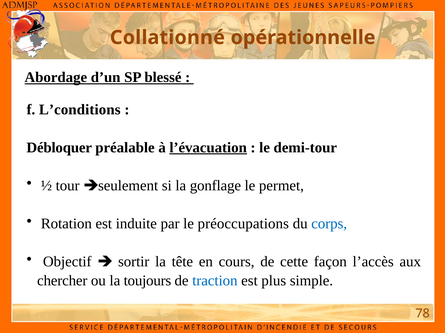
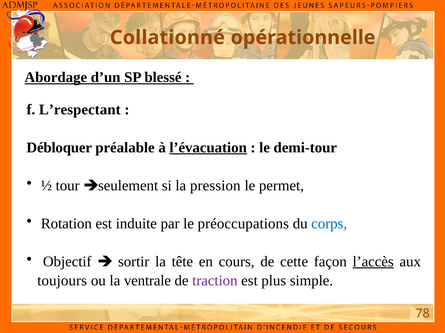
L’conditions: L’conditions -> L’respectant (80, 110)
gonflage: gonflage -> pression (215, 186)
l’accès underline: none -> present (373, 262)
chercher: chercher -> toujours (62, 281)
toujours: toujours -> ventrale (147, 281)
traction colour: blue -> purple (215, 281)
